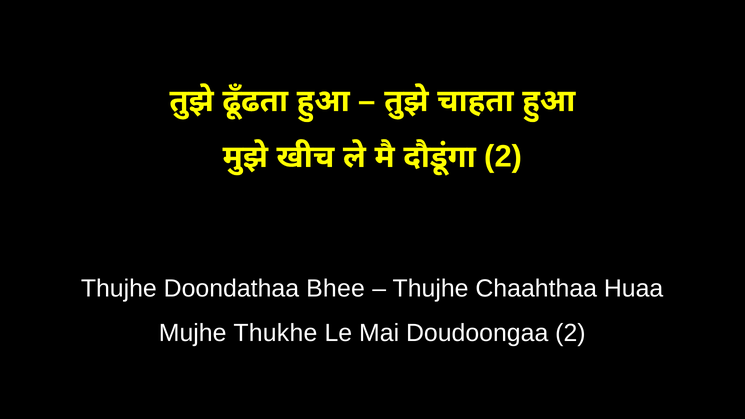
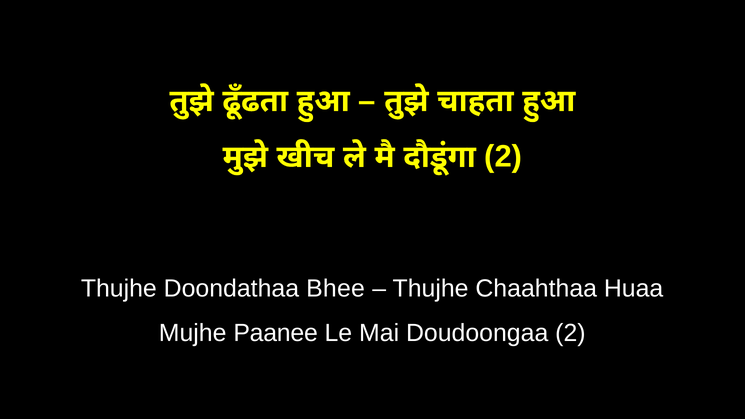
Thukhe: Thukhe -> Paanee (276, 333)
